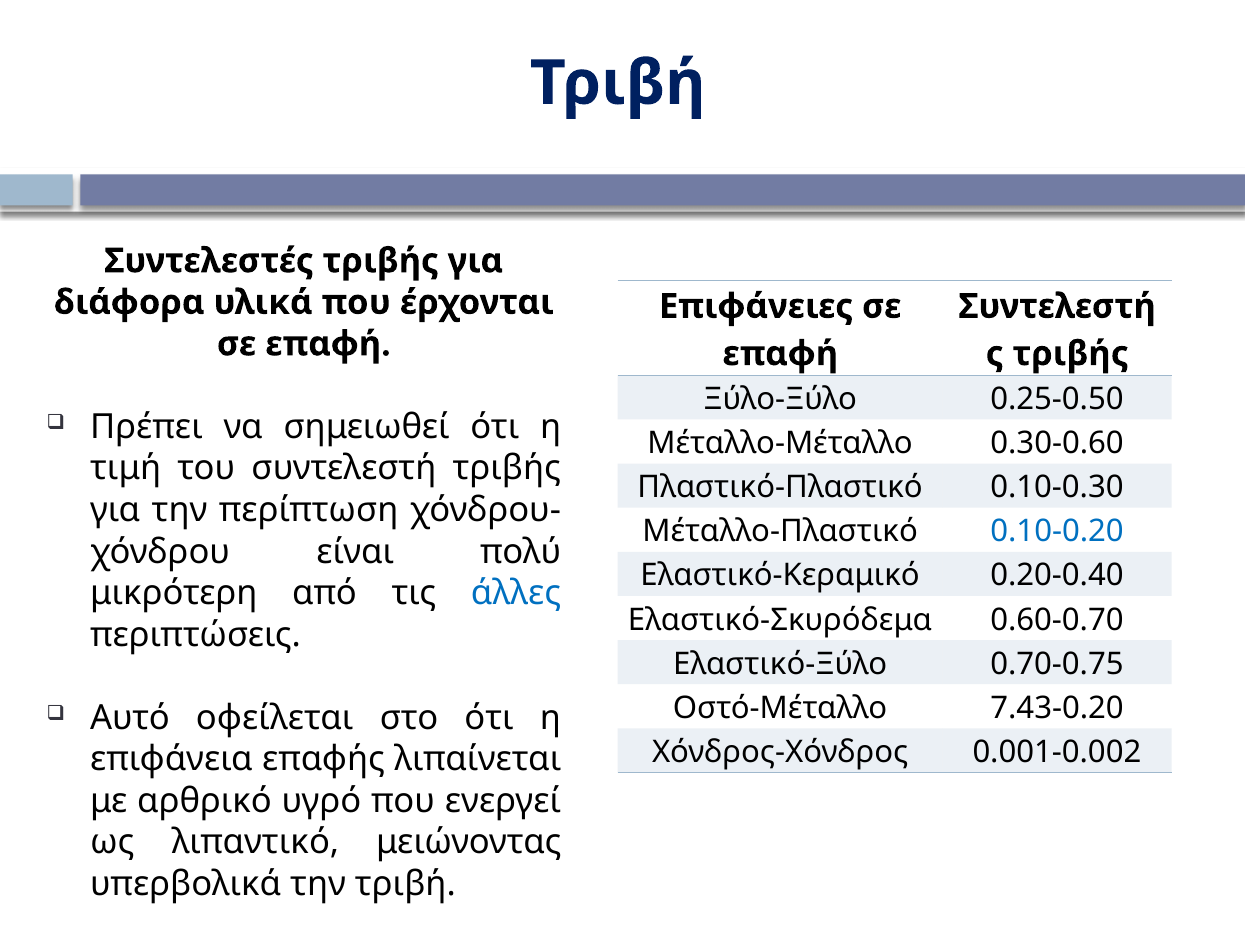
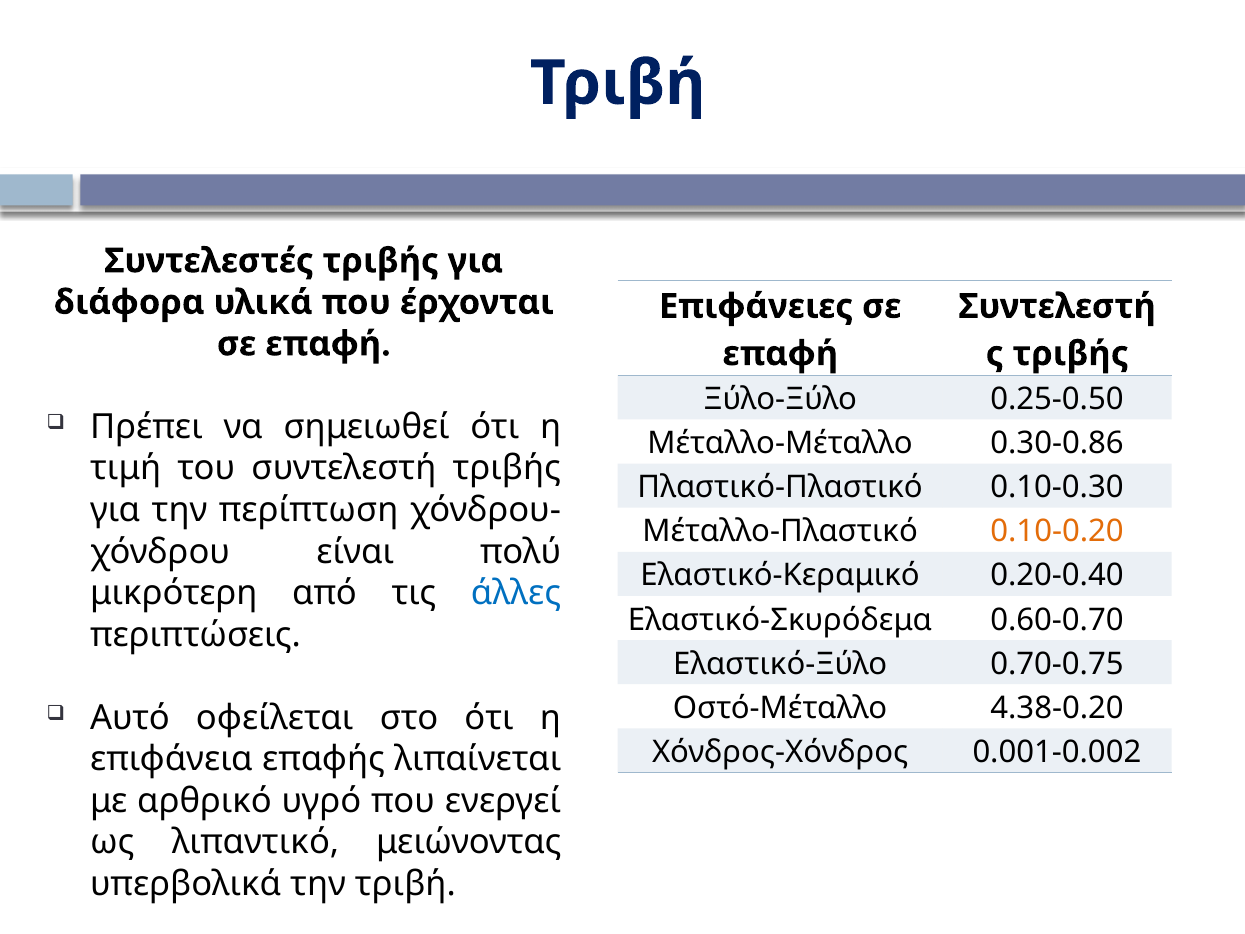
0.30-0.60: 0.30-0.60 -> 0.30-0.86 (1057, 443)
0.10-0.20 colour: blue -> orange (1057, 531)
7.43-0.20: 7.43-0.20 -> 4.38-0.20 (1057, 708)
